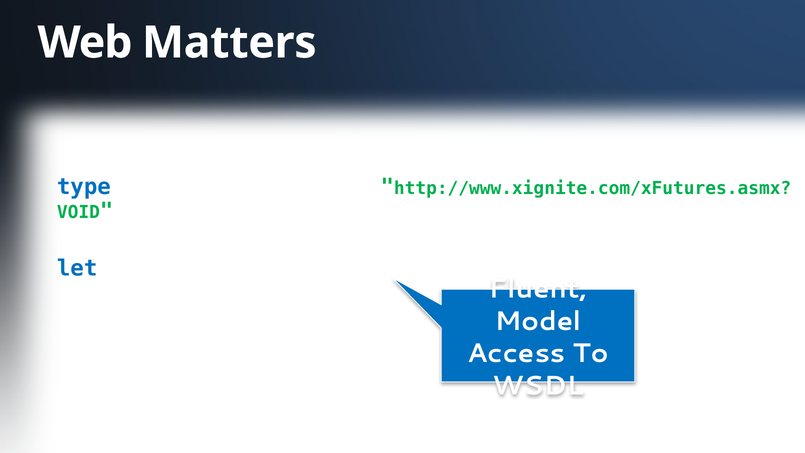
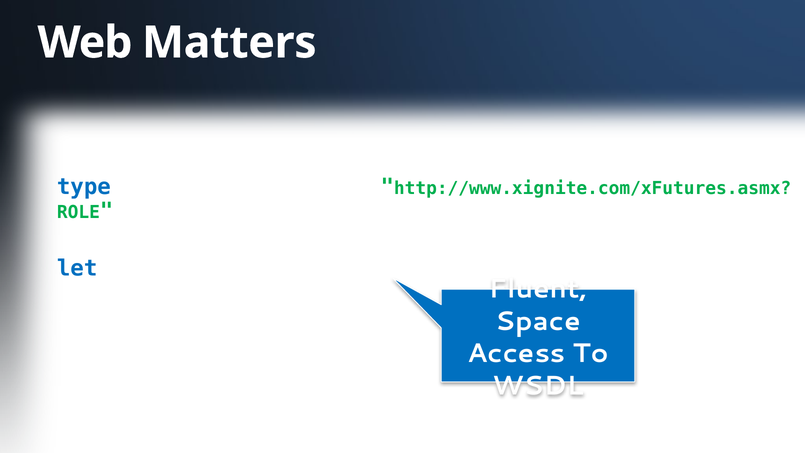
VOID: VOID -> ROLE (78, 212)
Model: Model -> Space (538, 321)
